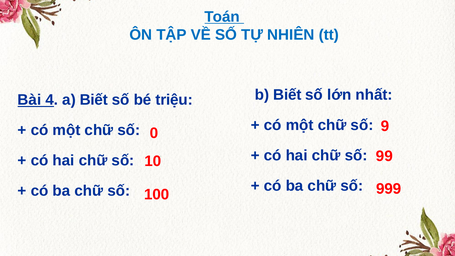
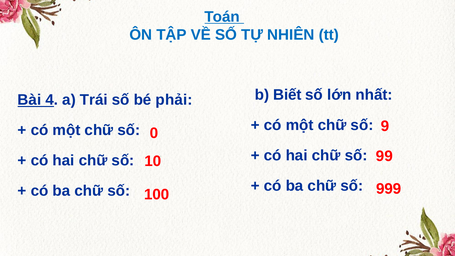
a Biết: Biết -> Trái (94, 100)
triệu: triệu -> phải (174, 100)
